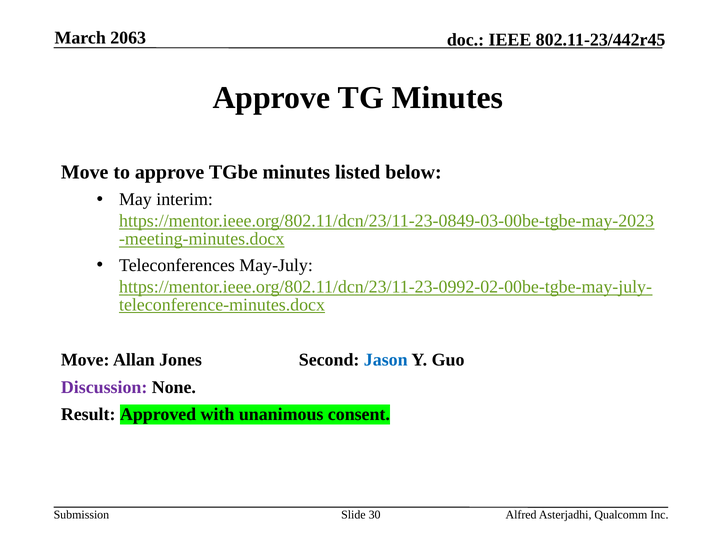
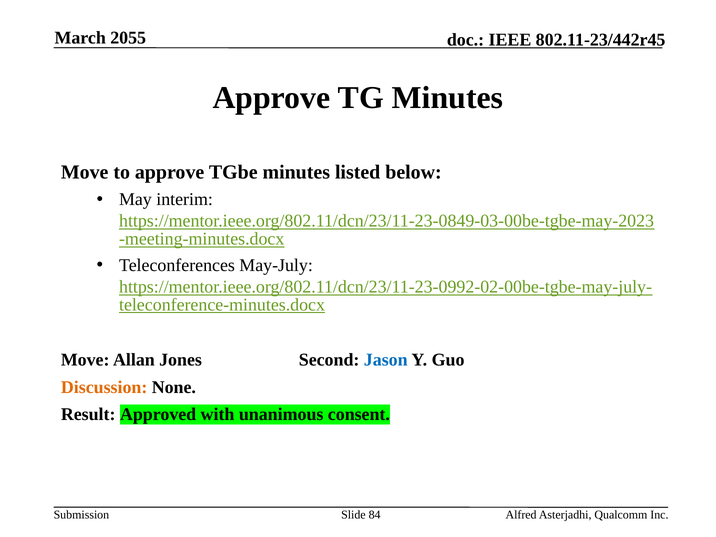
2063: 2063 -> 2055 (128, 38)
Discussion colour: purple -> orange (104, 387)
30: 30 -> 84 (375, 515)
